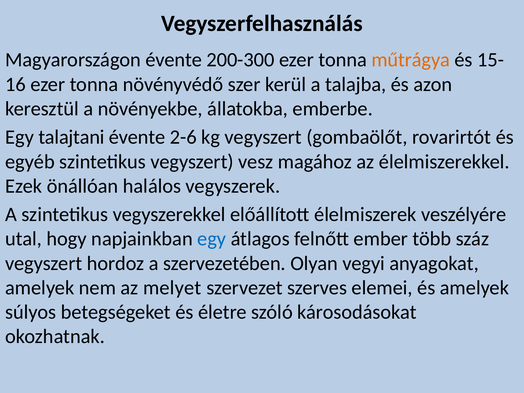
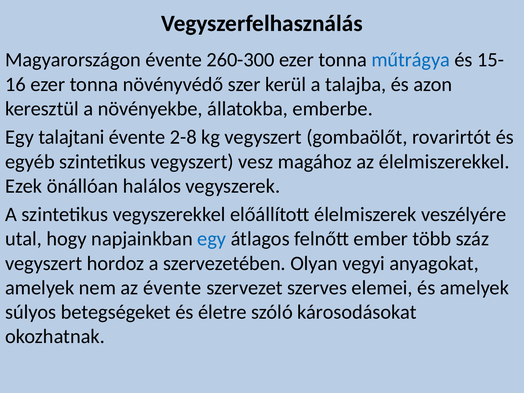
200-300: 200-300 -> 260-300 (240, 60)
műtrágya colour: orange -> blue (411, 60)
2-6: 2-6 -> 2-8 (183, 137)
az melyet: melyet -> évente (172, 288)
